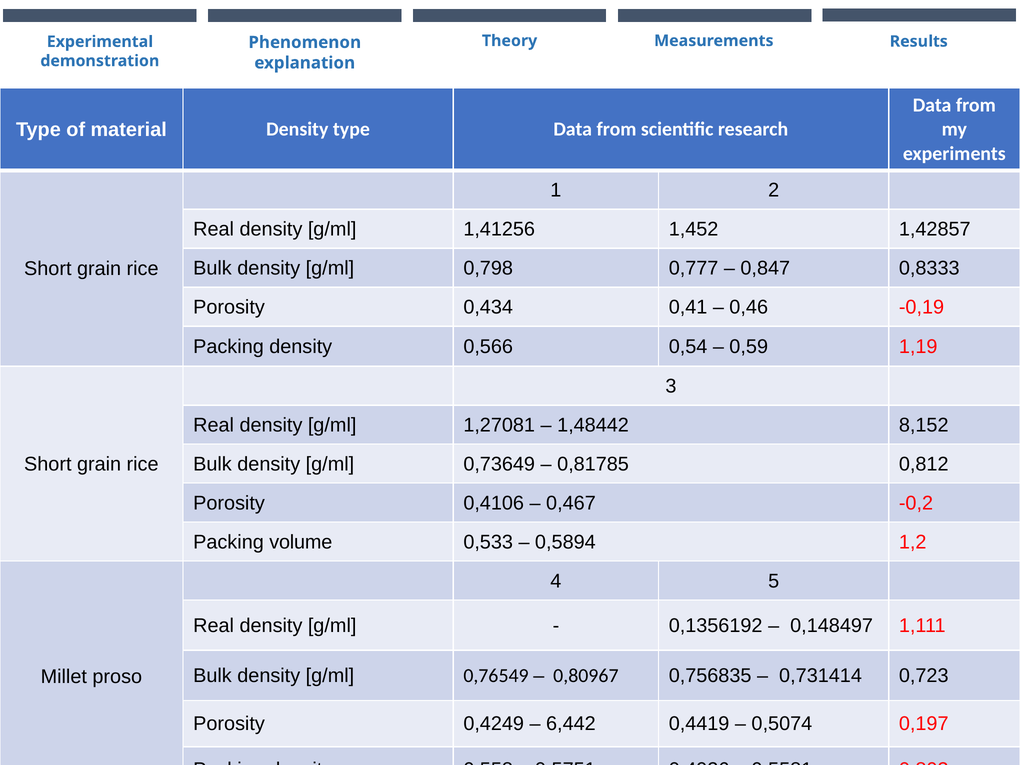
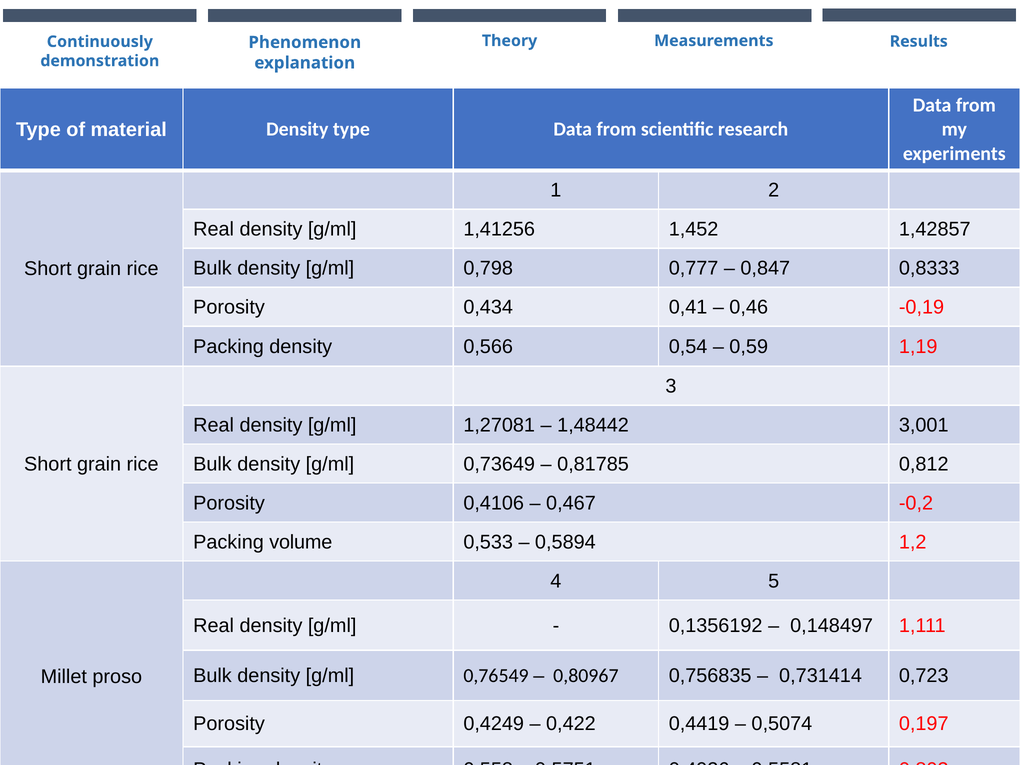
Experimental: Experimental -> Continuously (100, 42)
8,152: 8,152 -> 3,001 (924, 425)
6,442: 6,442 -> 0,422 (571, 724)
